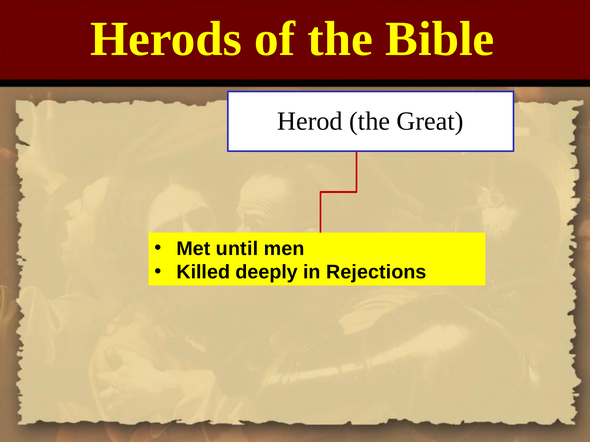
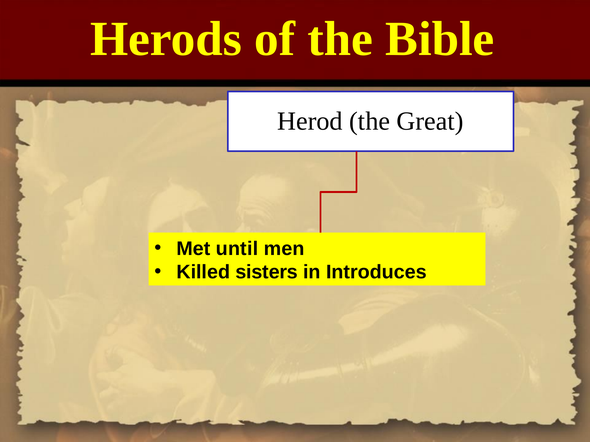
deeply: deeply -> sisters (267, 272)
Rejections: Rejections -> Introduces (376, 272)
